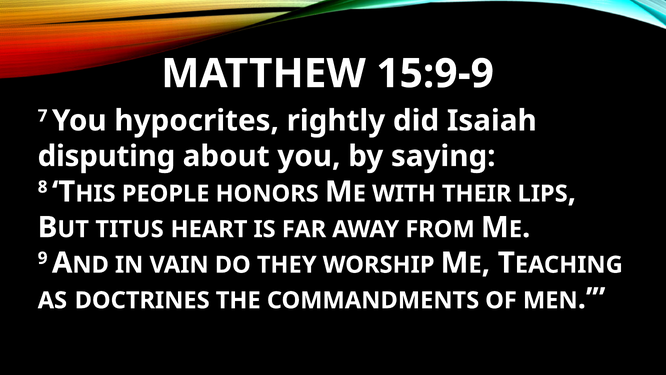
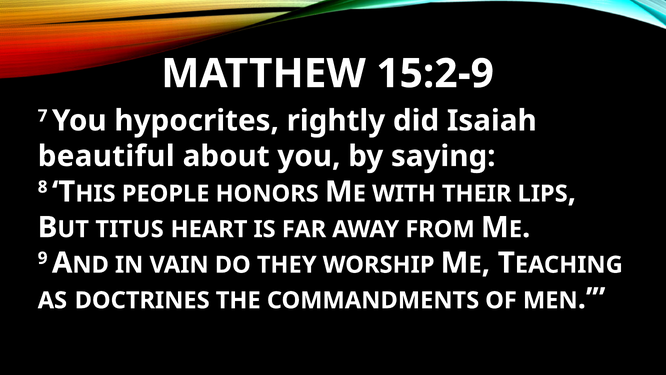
15:9-9: 15:9-9 -> 15:2-9 (435, 74)
disputing: disputing -> beautiful (106, 156)
